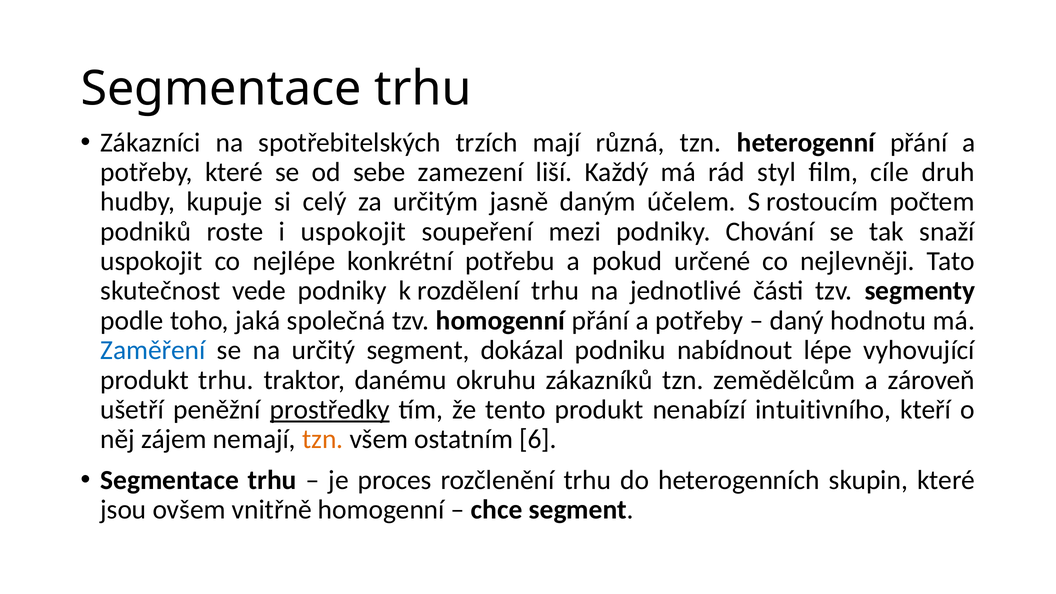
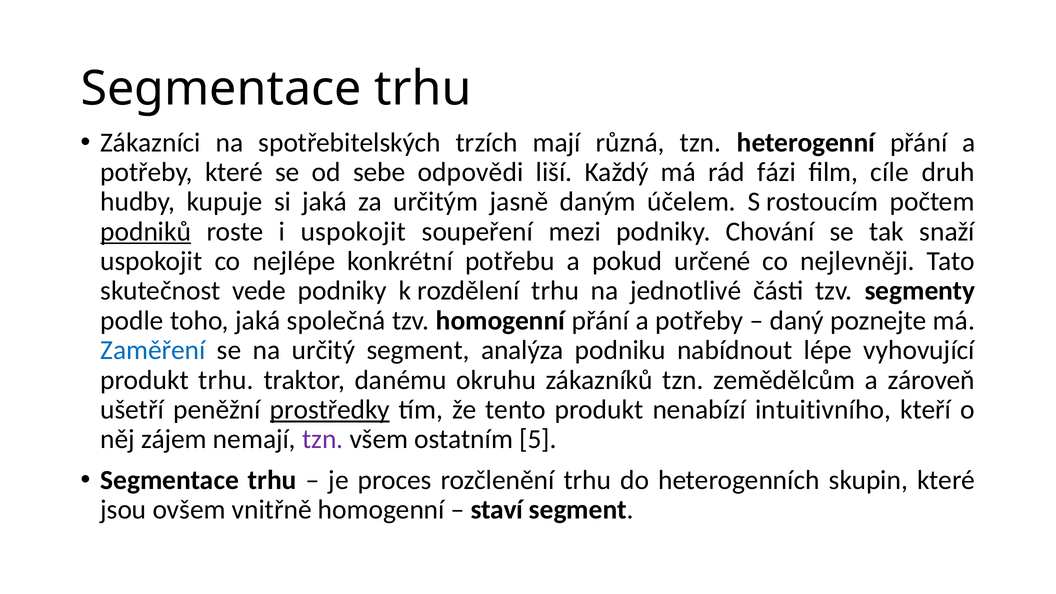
zamezení: zamezení -> odpovědi (471, 172)
styl: styl -> fázi (777, 172)
si celý: celý -> jaká (325, 202)
podniků underline: none -> present (146, 232)
hodnotu: hodnotu -> poznejte (878, 321)
dokázal: dokázal -> analýza (522, 350)
tzn colour: orange -> purple (323, 439)
6: 6 -> 5 (538, 439)
chce: chce -> staví (497, 510)
